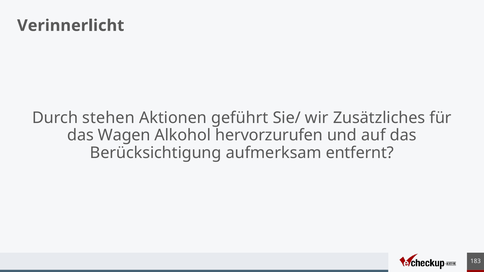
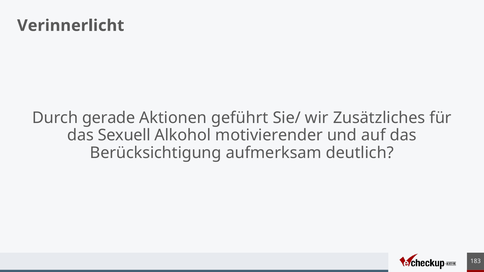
stehen: stehen -> gerade (109, 118)
Wagen: Wagen -> Sexuell (124, 135)
hervorzurufen: hervorzurufen -> motivierender (269, 135)
entfernt: entfernt -> deutlich (360, 153)
